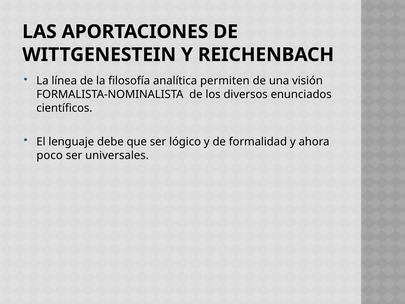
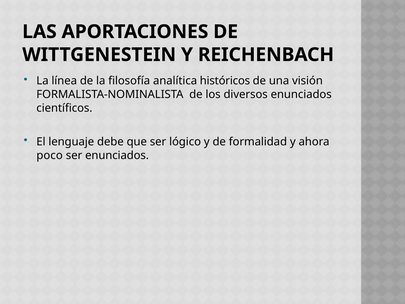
permiten: permiten -> históricos (225, 81)
ser universales: universales -> enunciados (117, 155)
